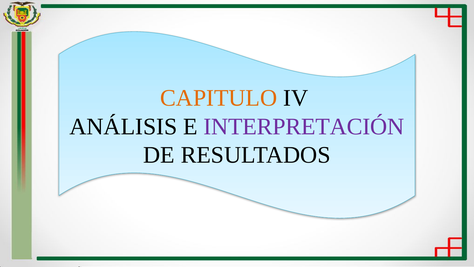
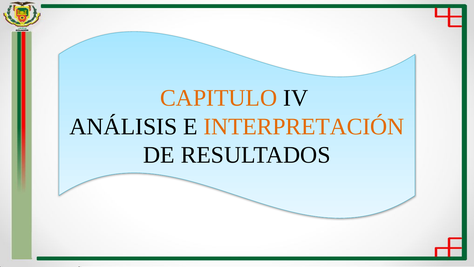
INTERPRETACIÓN colour: purple -> orange (304, 126)
